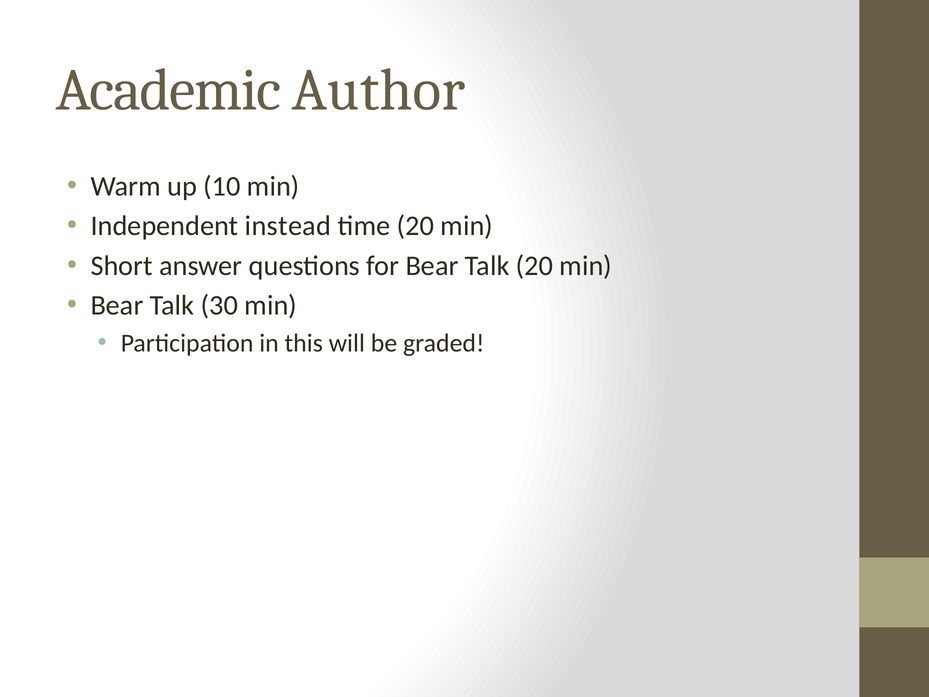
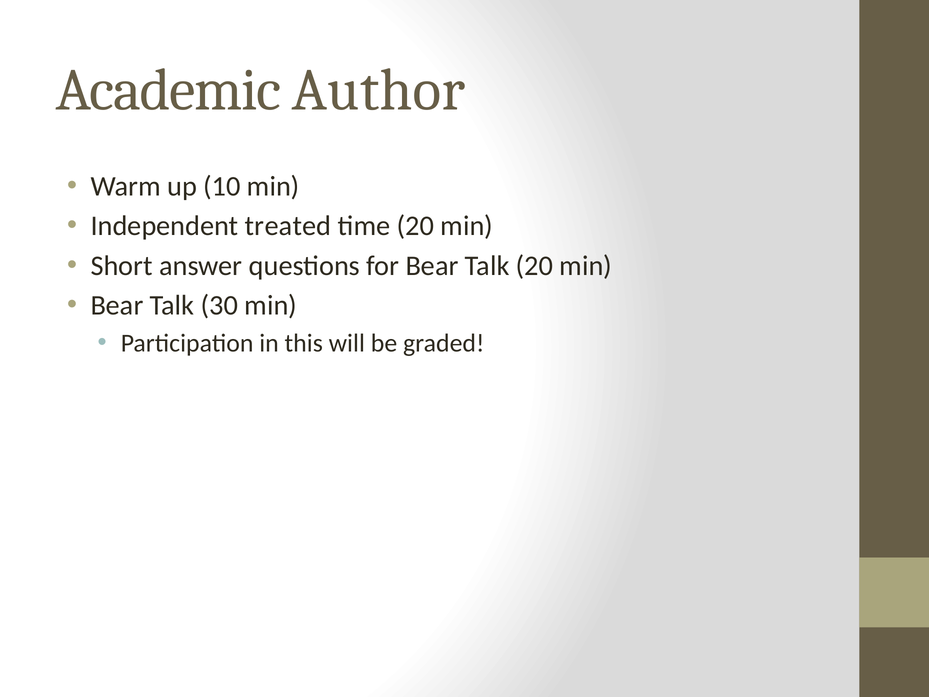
instead: instead -> treated (288, 226)
